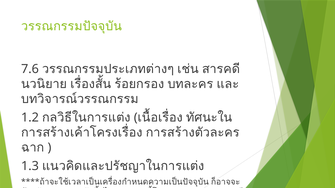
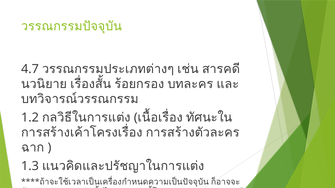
7.6: 7.6 -> 4.7 (30, 69)
